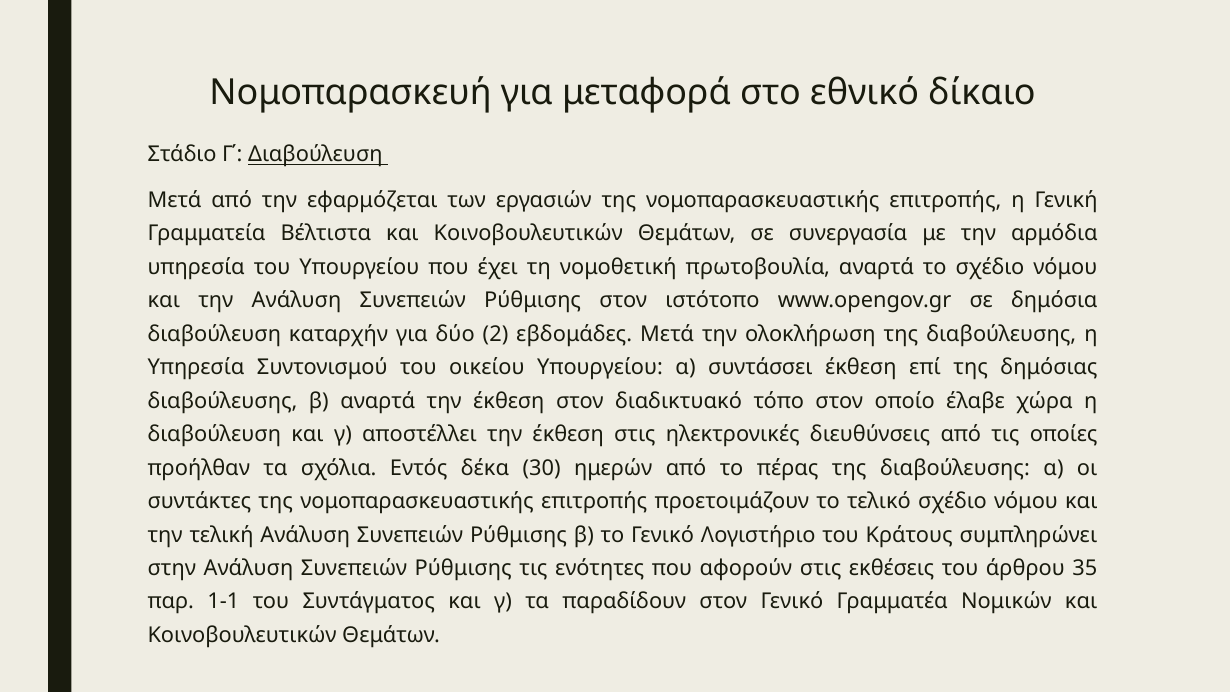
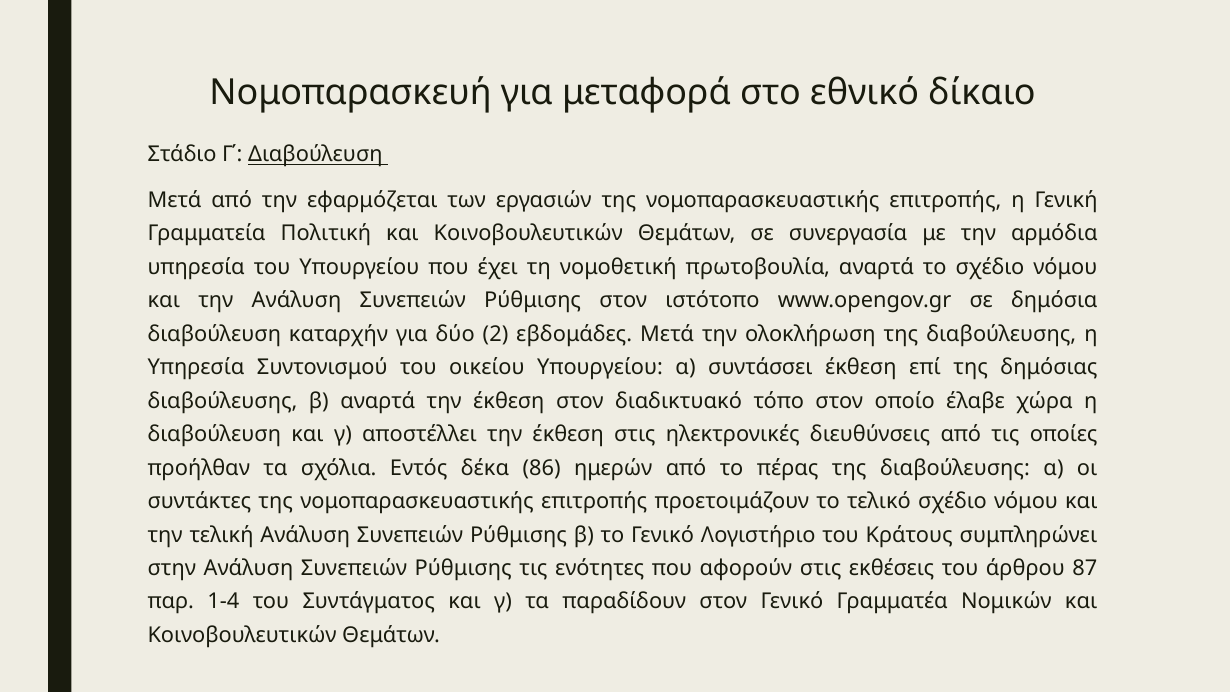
Βέλτιστα: Βέλτιστα -> Πολιτική (326, 234)
30: 30 -> 86 (542, 468)
35: 35 -> 87 (1085, 568)
1-1: 1-1 -> 1-4 (223, 602)
